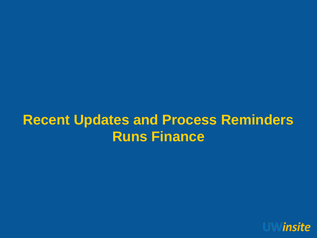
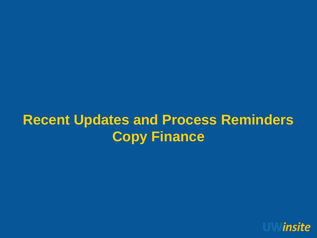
Runs: Runs -> Copy (130, 137)
